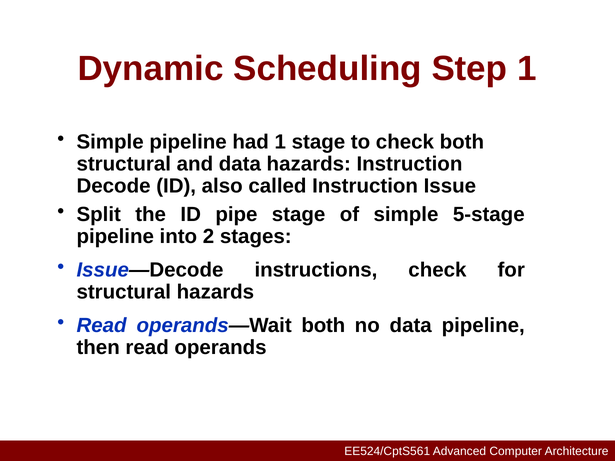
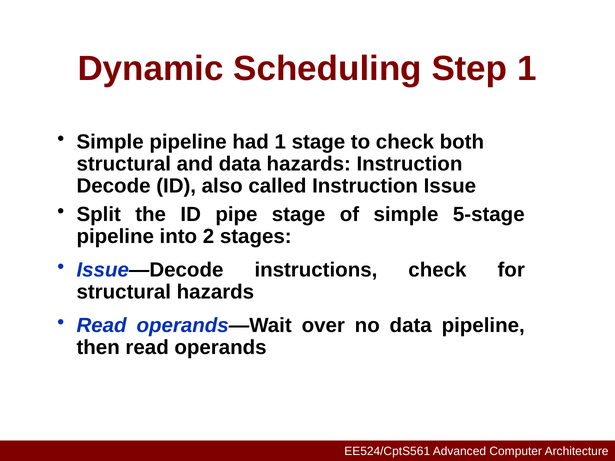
operands—Wait both: both -> over (323, 326)
